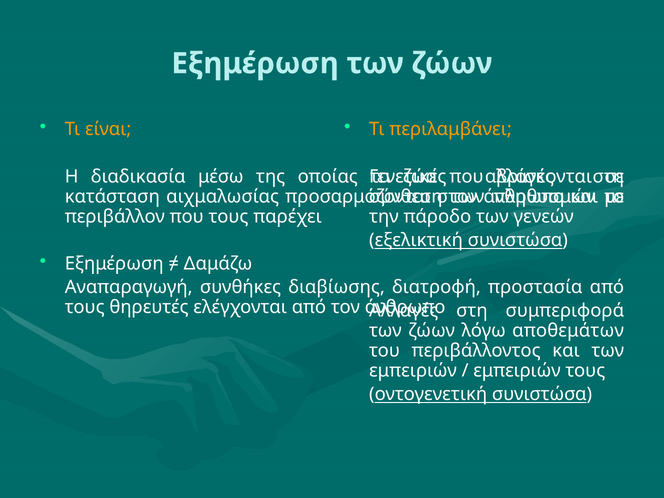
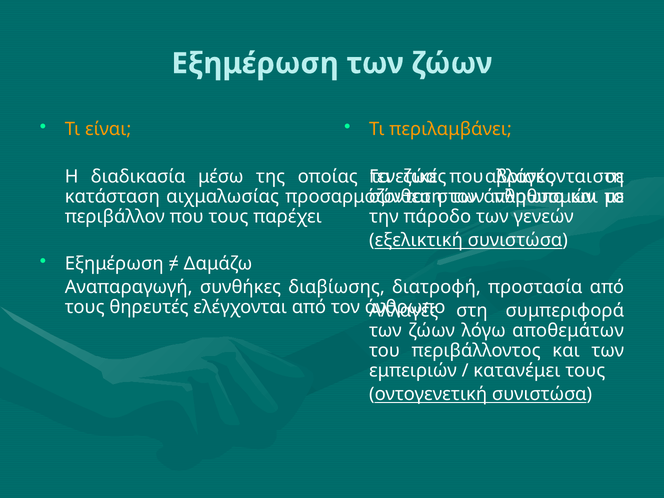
εμπειριών: εμπειριών -> κατανέμει (517, 371)
